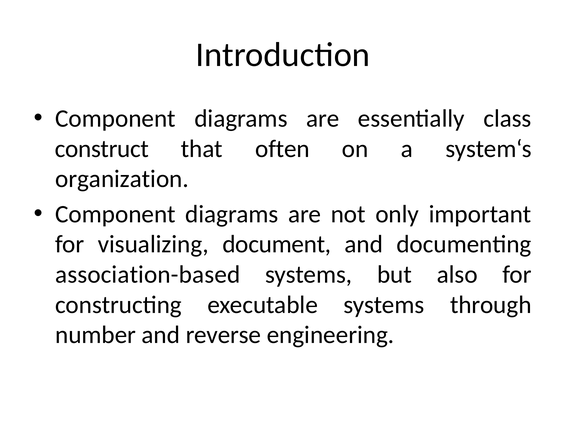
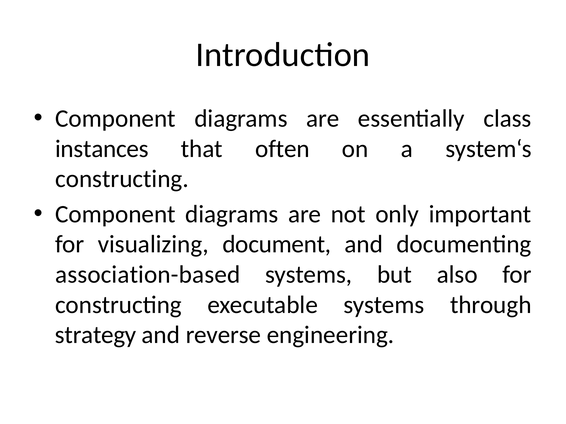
construct: construct -> instances (102, 149)
organization: organization -> constructing (122, 179)
number: number -> strategy (96, 335)
